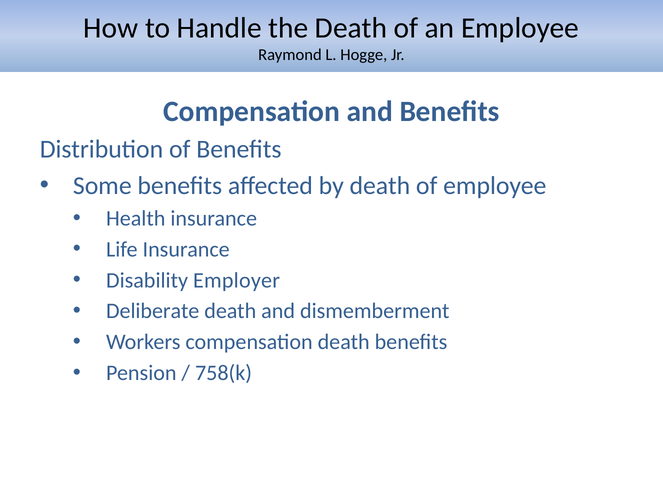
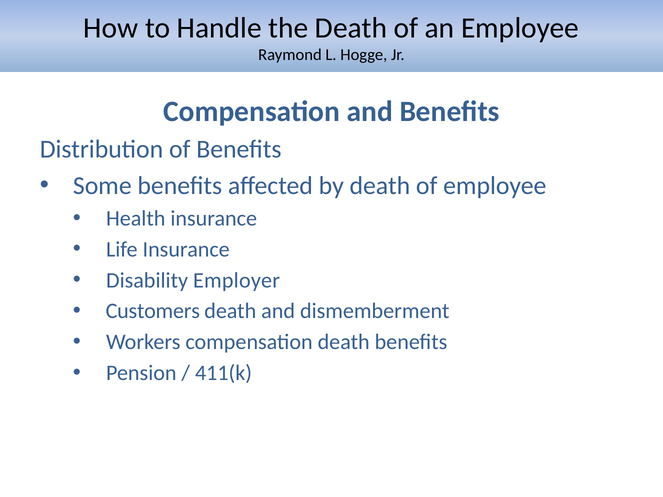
Deliberate: Deliberate -> Customers (153, 311)
758(k: 758(k -> 411(k (224, 373)
